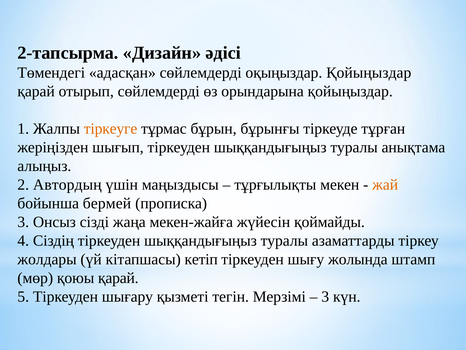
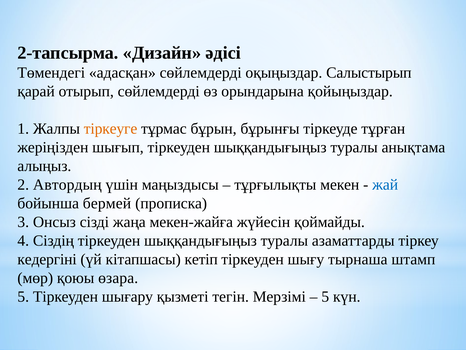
оқыңыздар Қойыңыздар: Қойыңыздар -> Салыстырып (369, 73)
жай colour: orange -> blue (385, 185)
жолдары: жолдары -> кедергіні (47, 259)
жолында: жолында -> тырнаша (358, 259)
қоюы қарай: қарай -> өзара (118, 278)
3: 3 -> 5 (325, 296)
